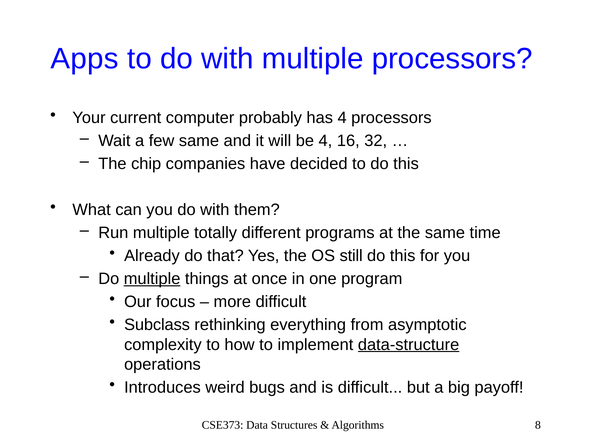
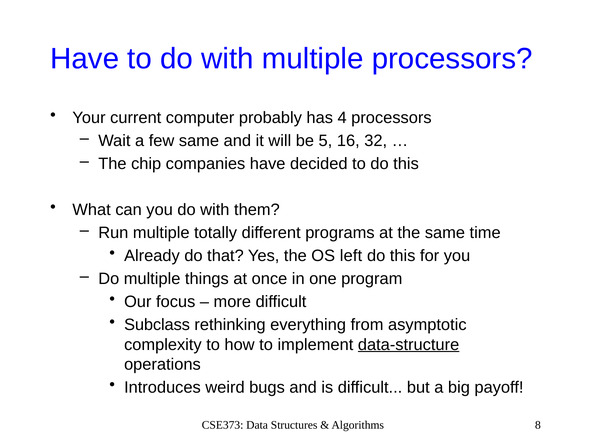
Apps: Apps -> Have (85, 59)
be 4: 4 -> 5 (325, 140)
still: still -> left (351, 255)
multiple underline: present -> none (152, 278)
